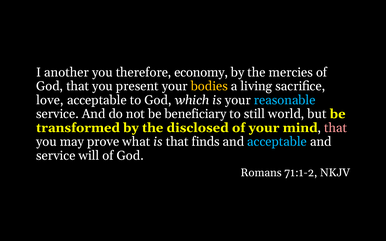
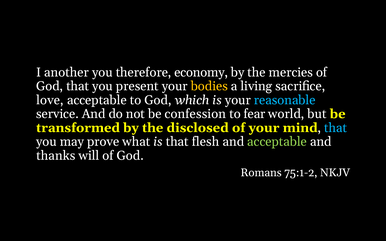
beneficiary: beneficiary -> confession (195, 114)
still: still -> fear (254, 114)
that colour: pink -> light blue (336, 128)
finds: finds -> flesh (206, 142)
acceptable colour: light blue -> light green (277, 142)
service: service -> thanks (56, 156)
71:1-2: 71:1-2 -> 75:1-2 (301, 173)
